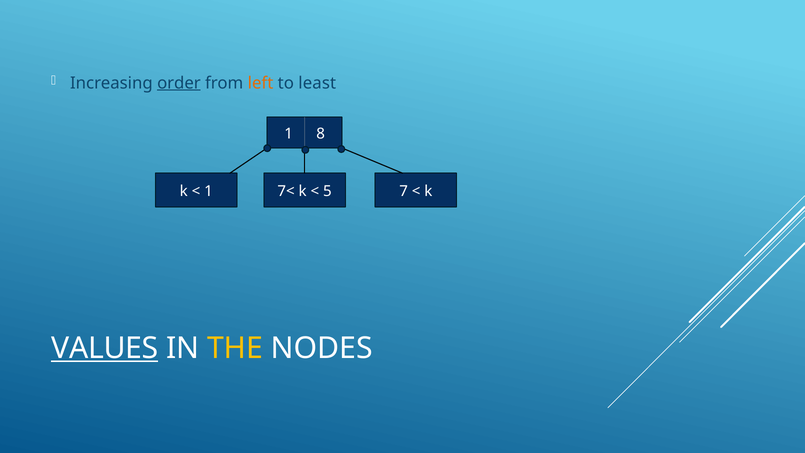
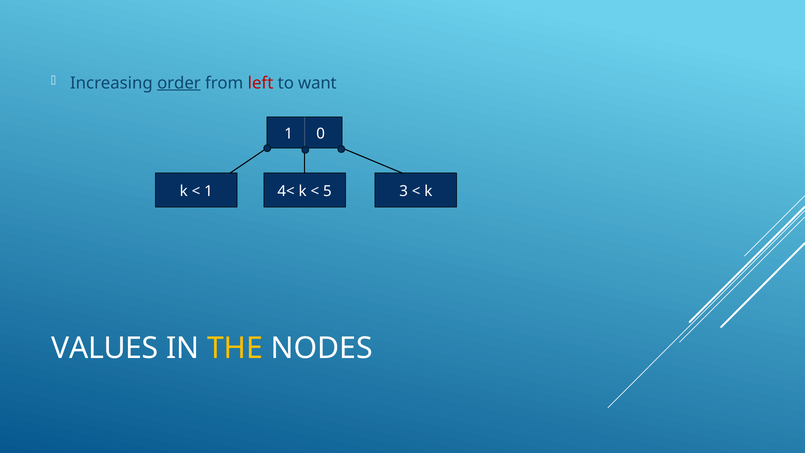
left colour: orange -> red (261, 83)
least: least -> want (317, 83)
8: 8 -> 0 (321, 134)
7<: 7< -> 4< (286, 191)
7: 7 -> 3 (404, 191)
VALUES underline: present -> none (105, 348)
